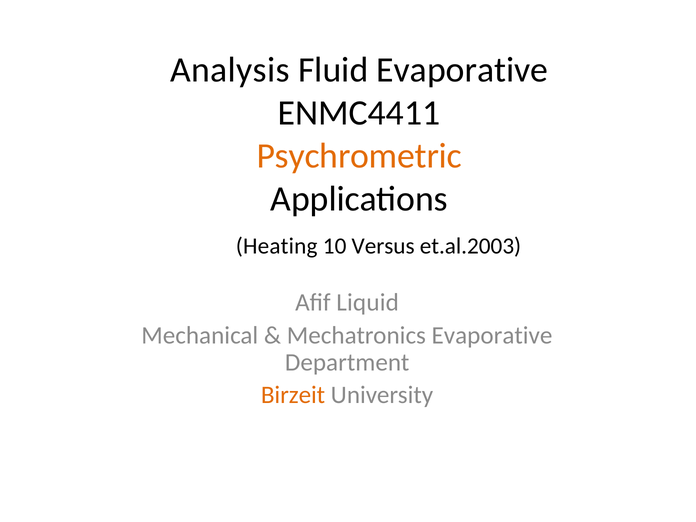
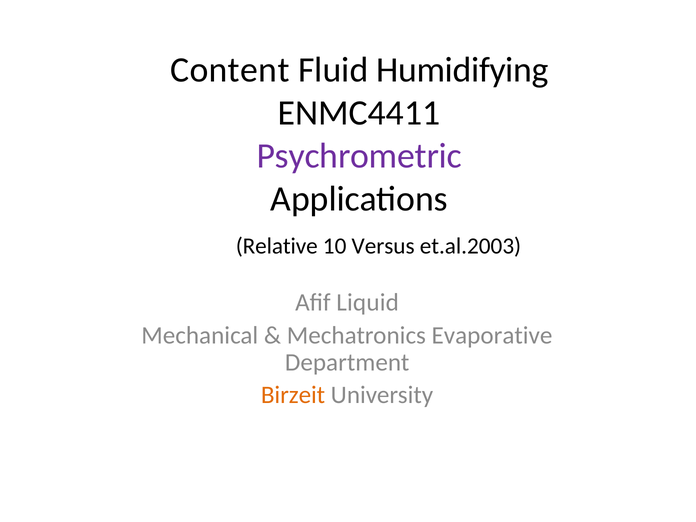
Analysis: Analysis -> Content (230, 70)
Fluid Evaporative: Evaporative -> Humidifying (462, 70)
Psychrometric colour: orange -> purple (359, 156)
Heating: Heating -> Relative (277, 246)
